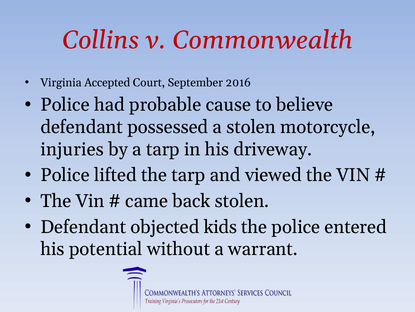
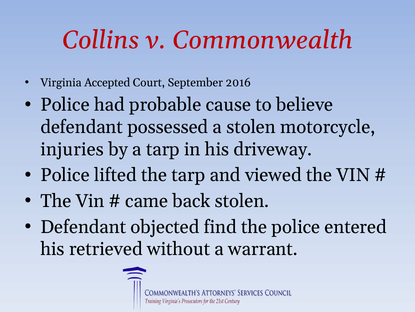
kids: kids -> find (220, 226)
potential: potential -> retrieved (106, 249)
